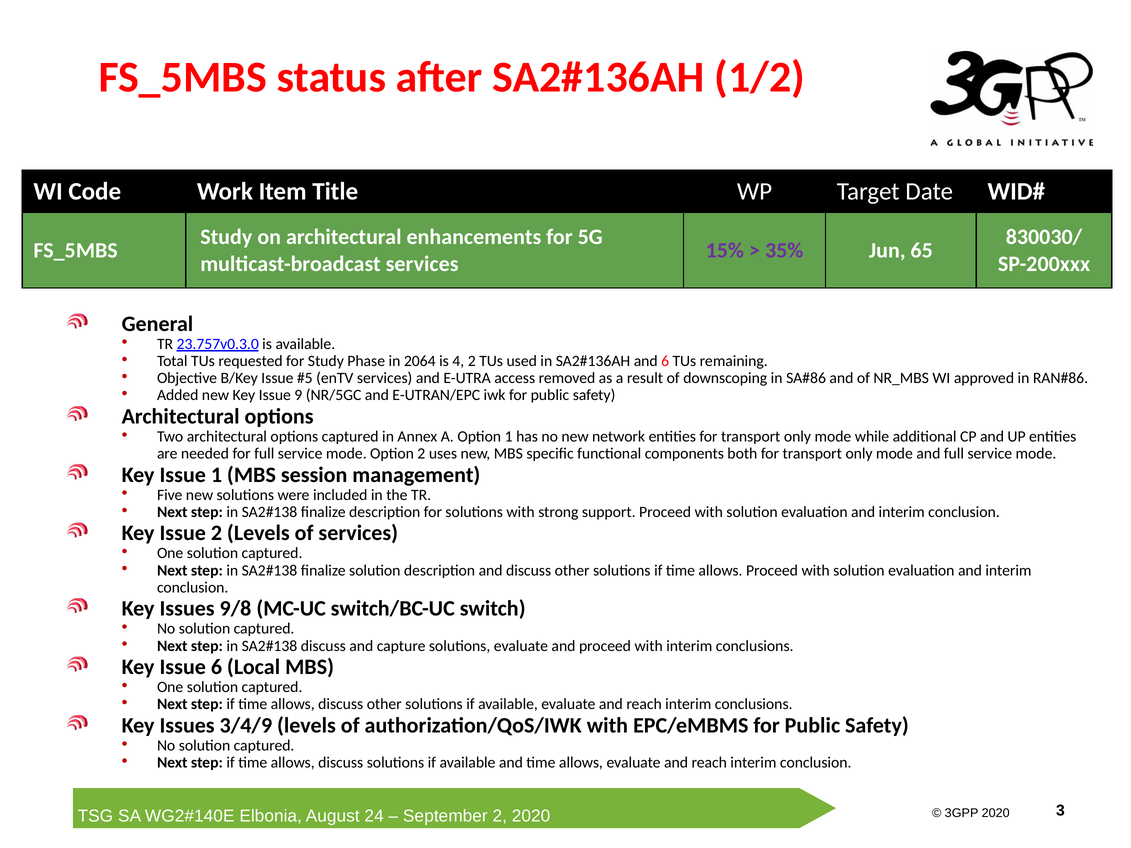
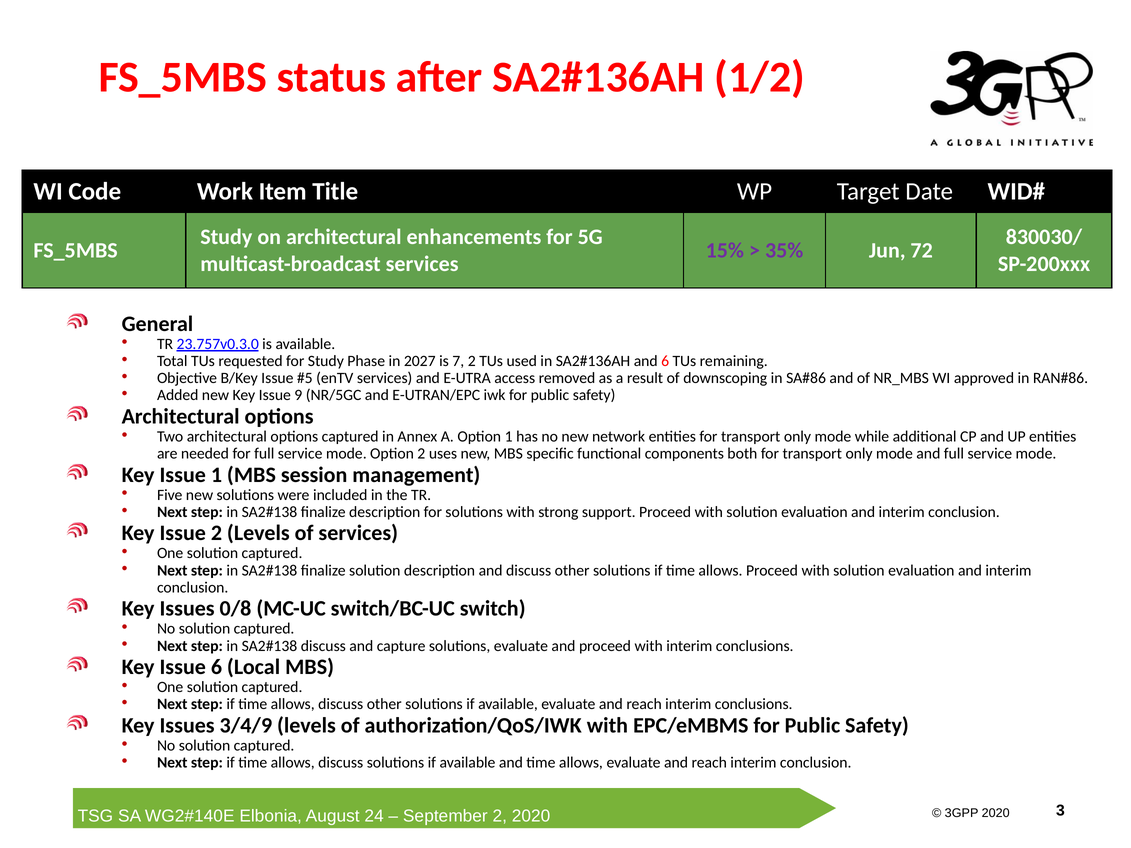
65: 65 -> 72 (922, 251)
2064: 2064 -> 2027 (420, 361)
4: 4 -> 7 (458, 361)
9/8: 9/8 -> 0/8 (235, 609)
